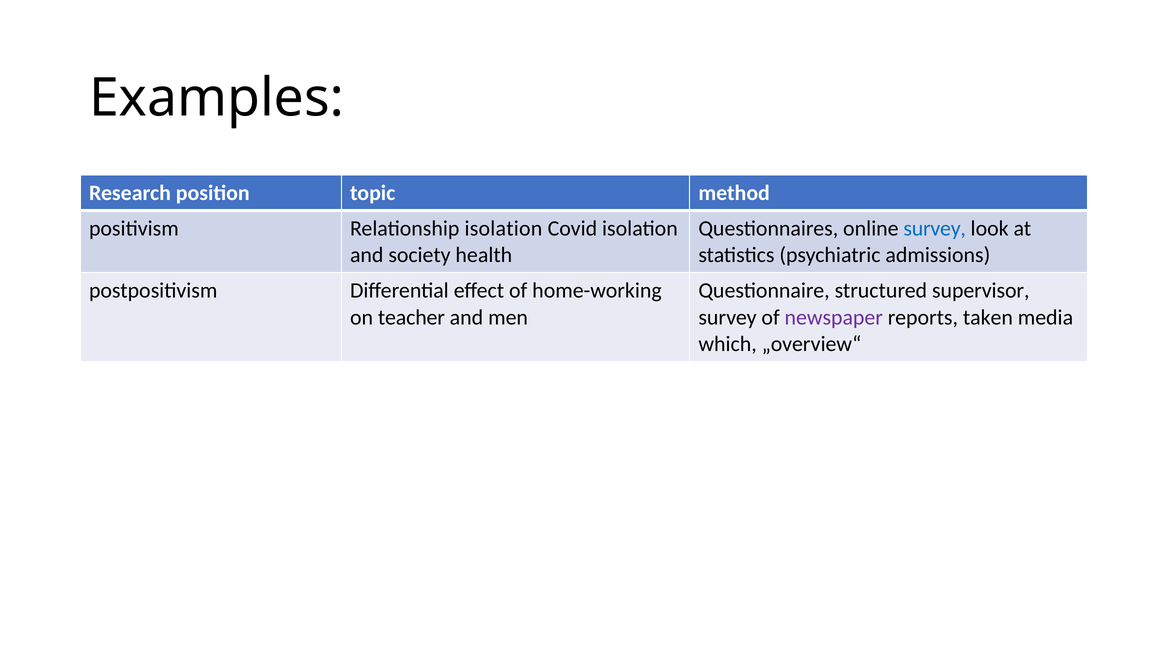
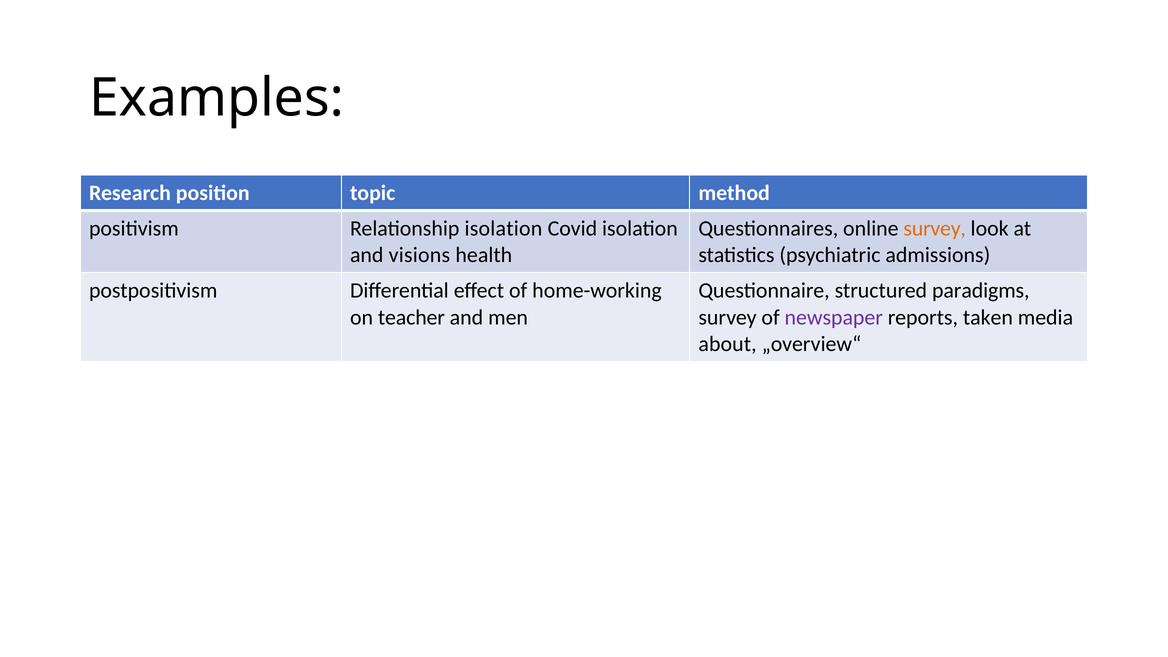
survey colour: blue -> orange (935, 228)
society: society -> visions (419, 255)
supervisor: supervisor -> paradigms (981, 291)
which: which -> about (728, 344)
